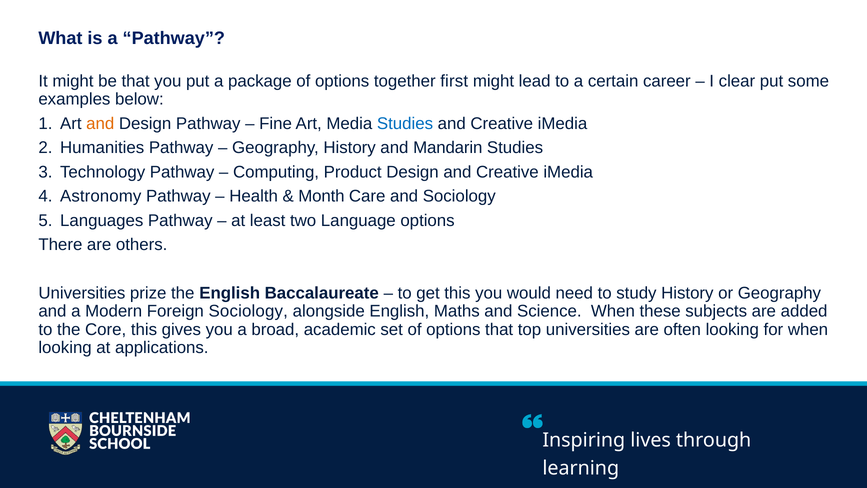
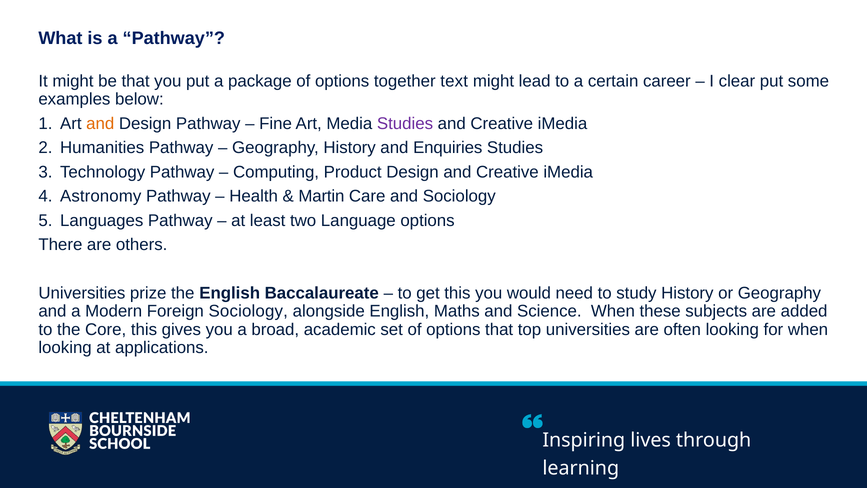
first: first -> text (454, 81)
Studies colour: blue -> purple (405, 123)
Mandarin: Mandarin -> Enquiries (448, 148)
Month: Month -> Martin (321, 196)
